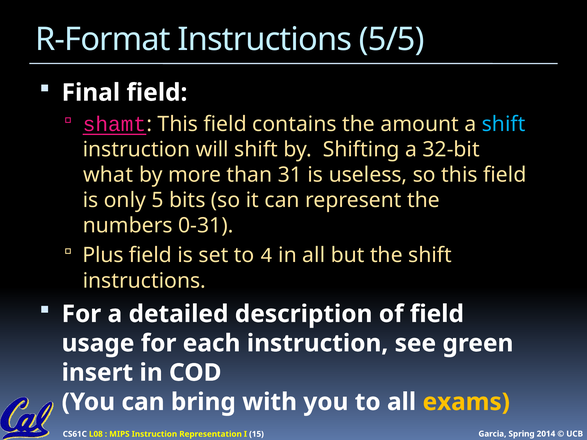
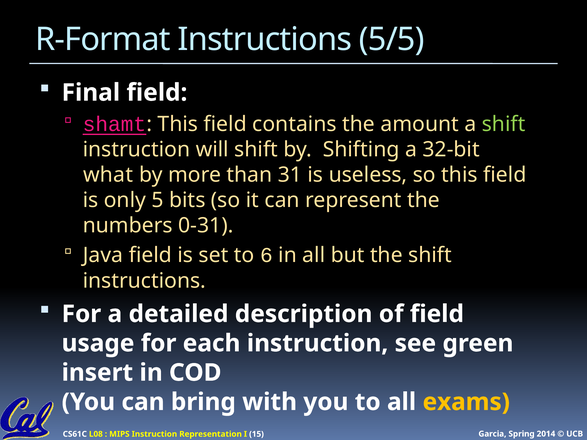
shift colour: light blue -> light green (504, 124)
Plus: Plus -> Java (103, 255)
4: 4 -> 6 (266, 255)
